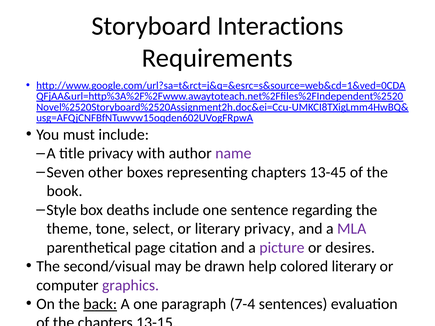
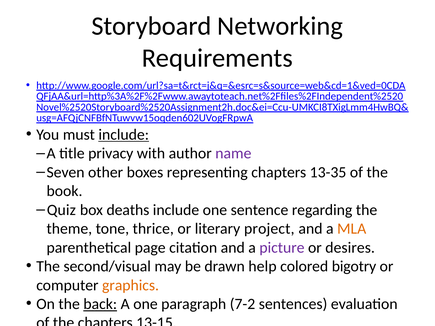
Interactions: Interactions -> Networking (280, 26)
include underline: none -> present (124, 135)
13-45: 13-45 -> 13-35 (328, 172)
Style: Style -> Quiz (61, 210)
select: select -> thrice (153, 229)
literary privacy: privacy -> project (269, 229)
MLA colour: purple -> orange (352, 229)
colored literary: literary -> bigotry (354, 267)
graphics colour: purple -> orange (131, 285)
7-4: 7-4 -> 7-2 (243, 304)
